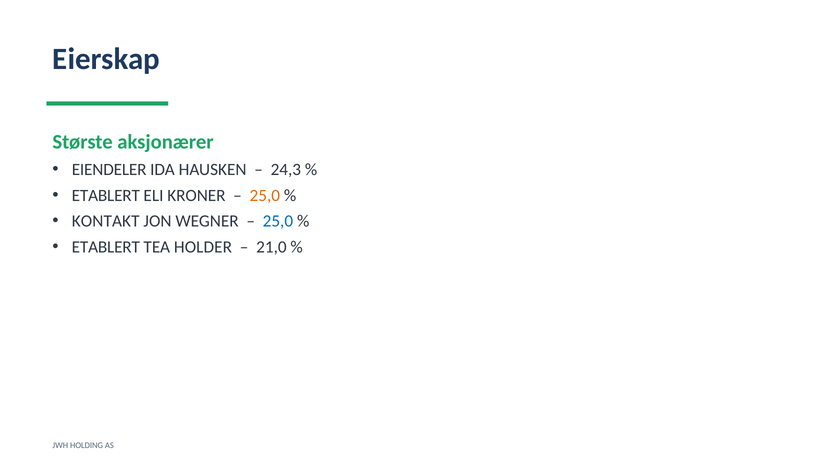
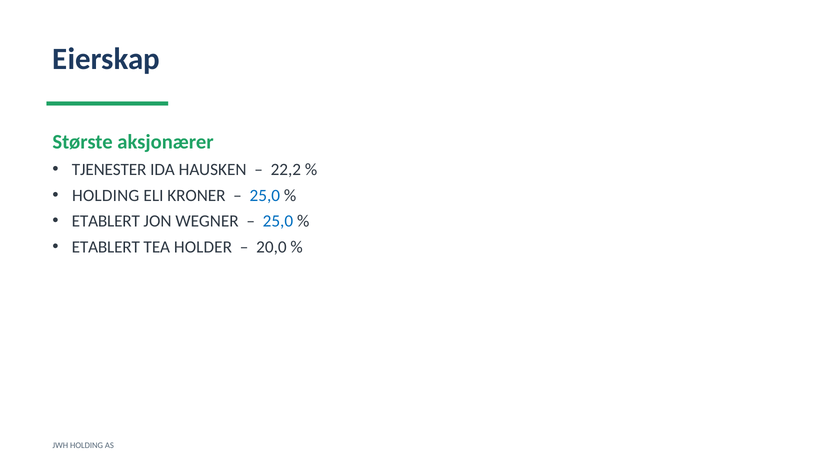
EIENDELER: EIENDELER -> TJENESTER (109, 170)
24,3: 24,3 -> 22,2 (286, 170)
ETABLERT: ETABLERT -> HOLDING (106, 195)
25,0 colour: orange -> blue (265, 195)
KONTAKT: KONTAKT -> ETABLERT (106, 221)
21,0: 21,0 -> 20,0 (271, 247)
